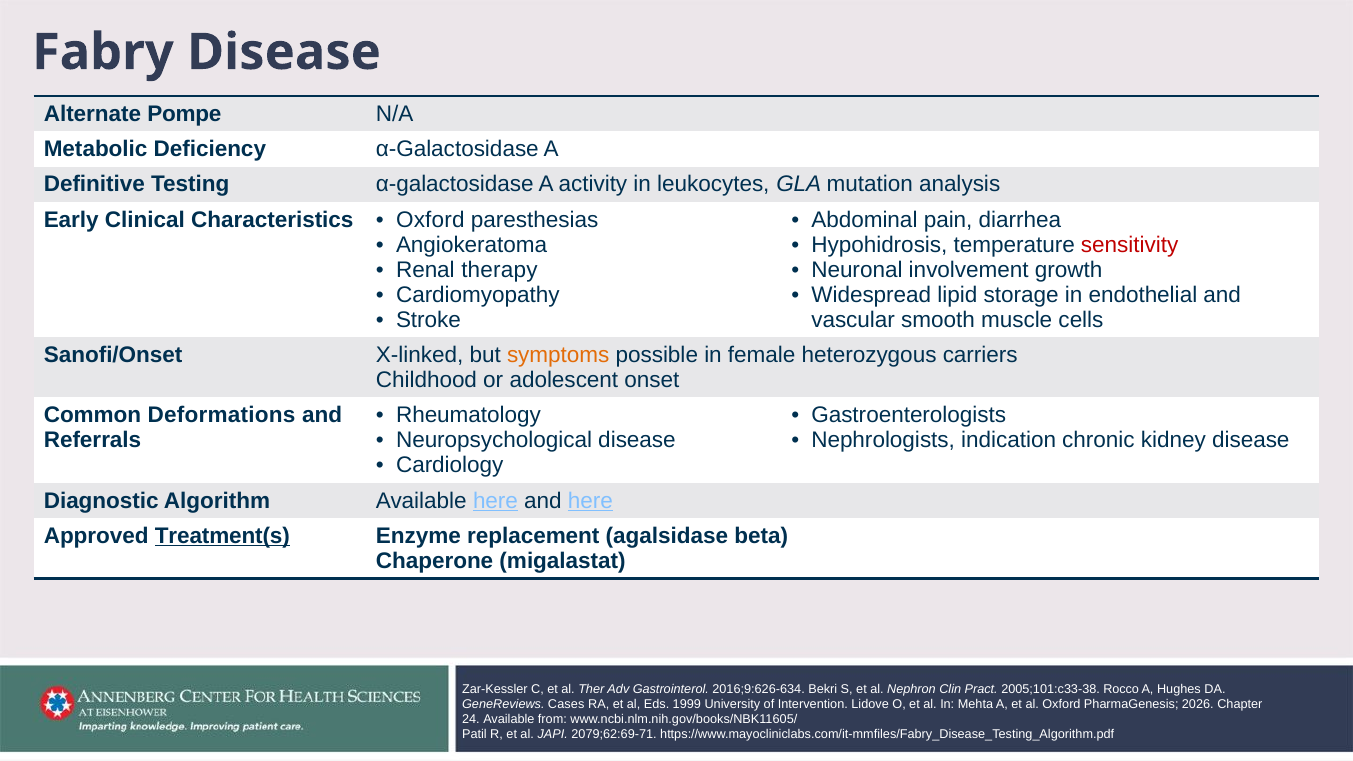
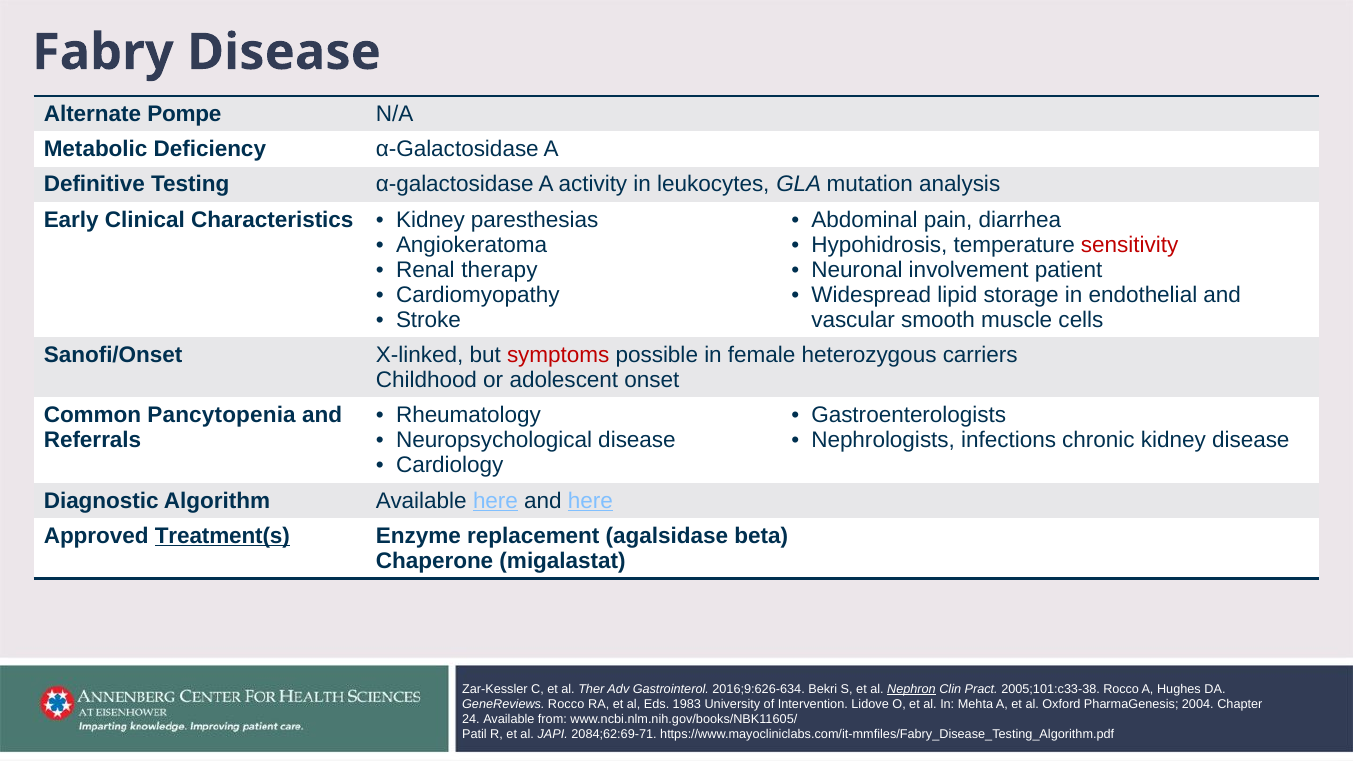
Oxford: Oxford -> Kidney (430, 220)
growth: growth -> patient (1069, 270)
symptoms colour: orange -> red (558, 355)
Deformations: Deformations -> Pancytopenia (222, 415)
indication: indication -> infections (1009, 440)
Nephron underline: none -> present (911, 689)
GeneReviews Cases: Cases -> Rocco (566, 704)
1999: 1999 -> 1983 (687, 704)
2026: 2026 -> 2004 (1198, 704)
2079;62:69-71: 2079;62:69-71 -> 2084;62:69-71 (614, 735)
